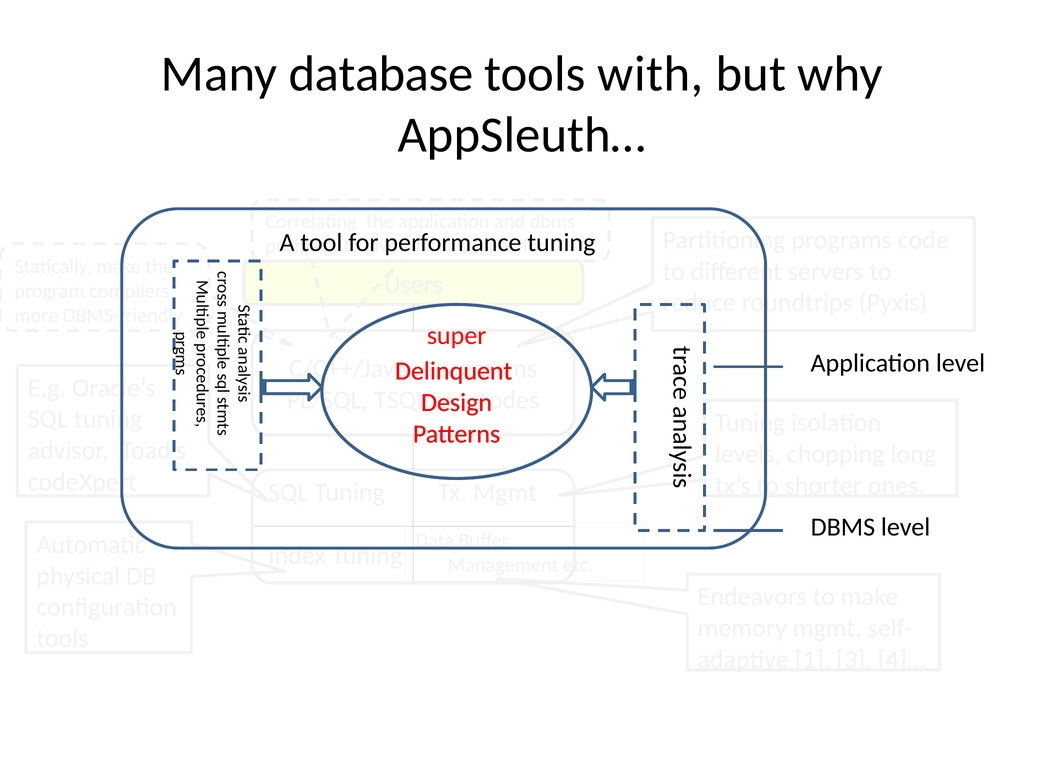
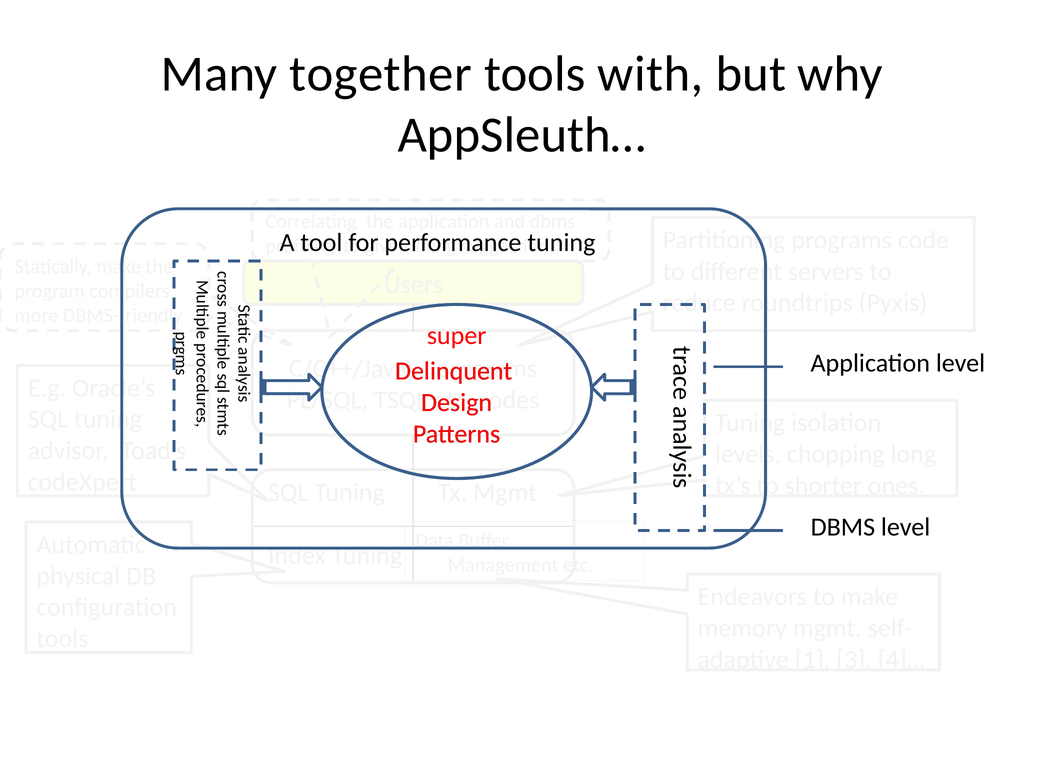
database: database -> together (380, 74)
